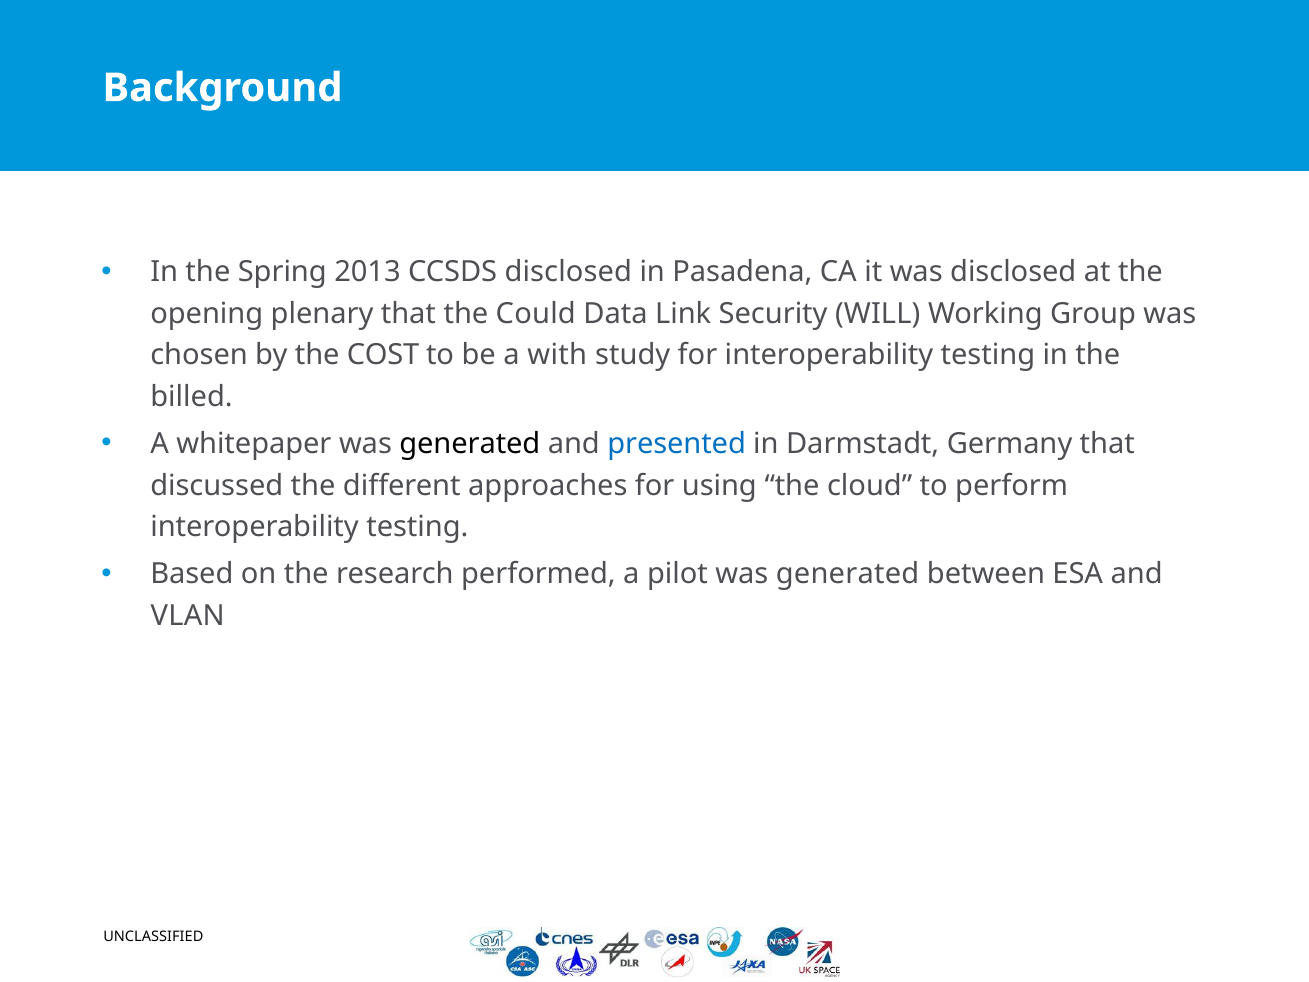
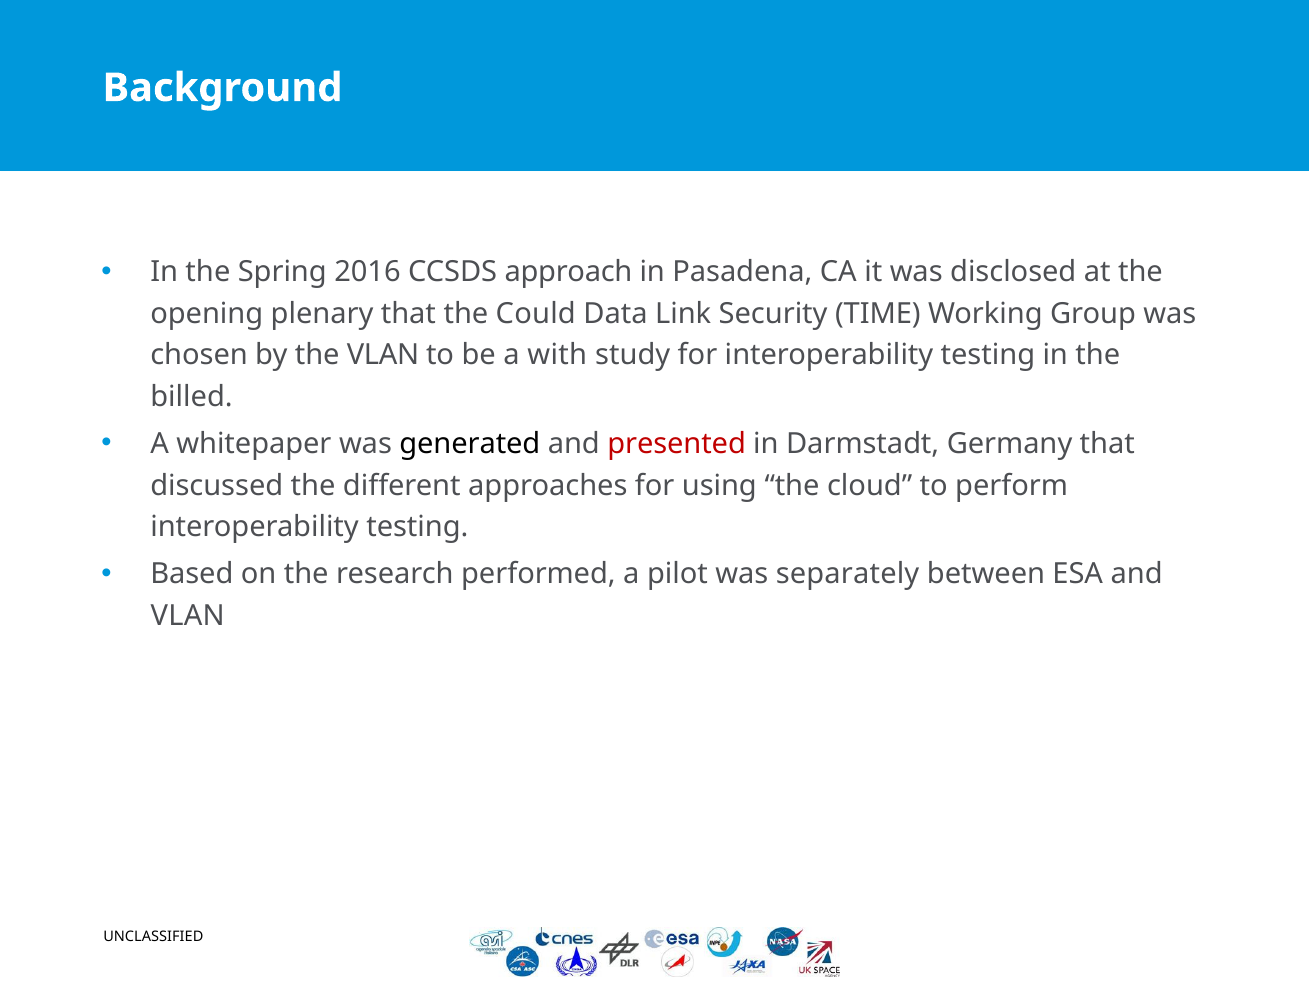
2013: 2013 -> 2016 (367, 272)
CCSDS disclosed: disclosed -> approach (569, 272)
WILL: WILL -> TIME (878, 314)
the COST: COST -> VLAN (383, 355)
presented colour: blue -> red (677, 444)
pilot was generated: generated -> separately (848, 574)
